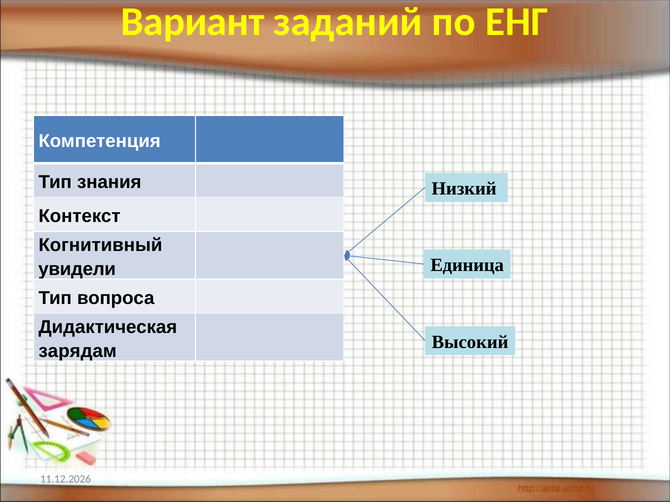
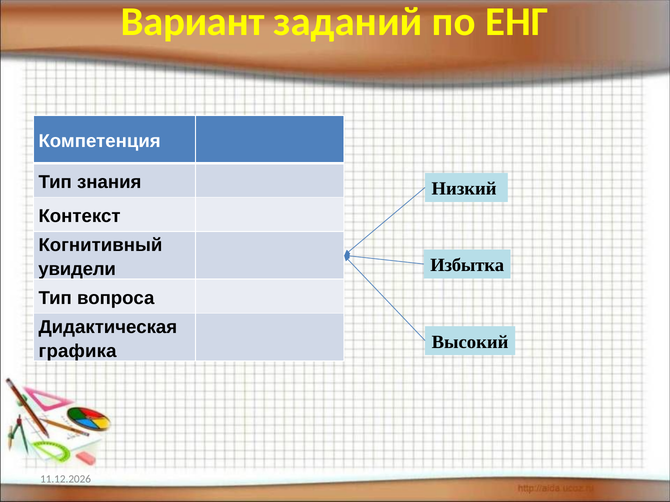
Единица: Единица -> Избытка (467, 266)
зарядам: зарядам -> графика (78, 351)
